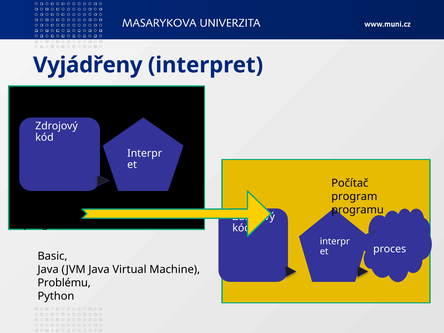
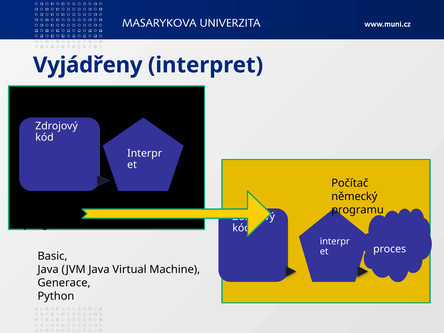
program: program -> německý (354, 197)
Problému: Problému -> Generace (64, 283)
